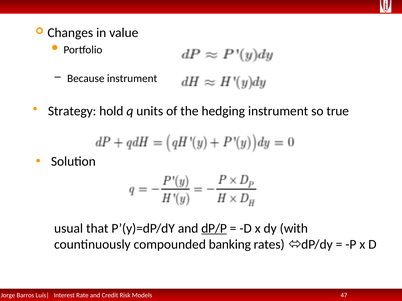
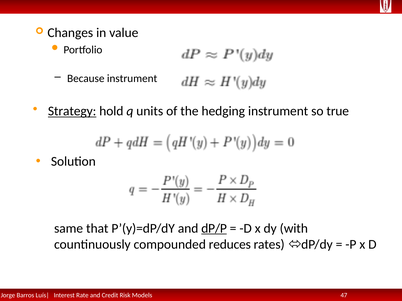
Strategy underline: none -> present (72, 111)
usual: usual -> same (69, 229)
banking: banking -> reduces (230, 245)
